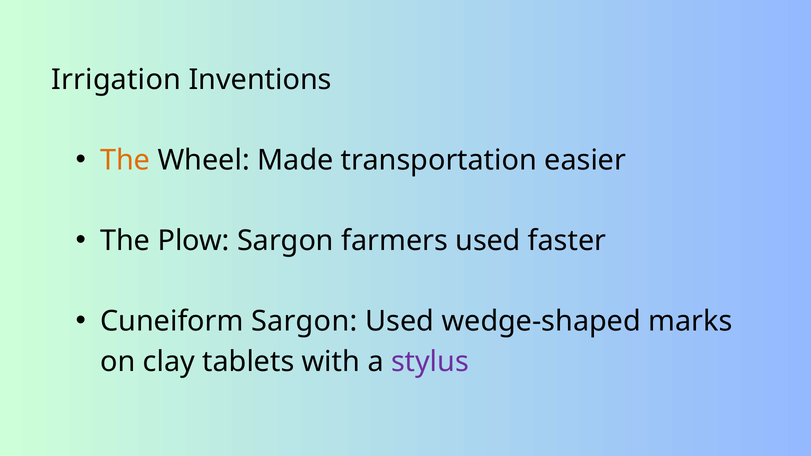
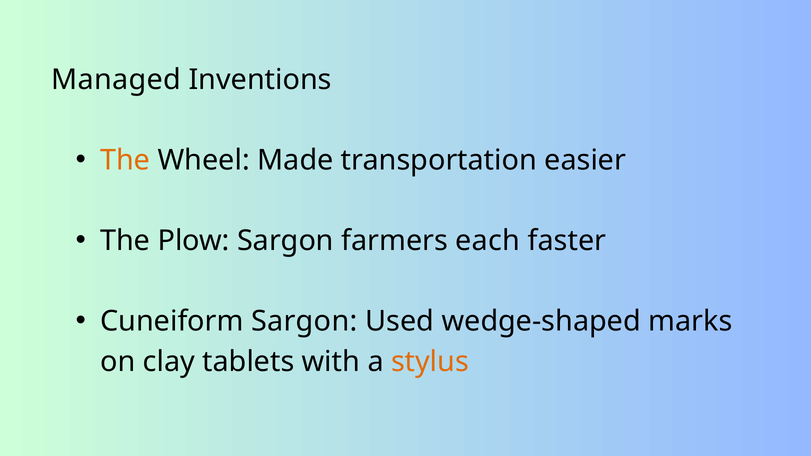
Irrigation: Irrigation -> Managed (116, 80)
farmers used: used -> each (488, 241)
stylus colour: purple -> orange (430, 362)
